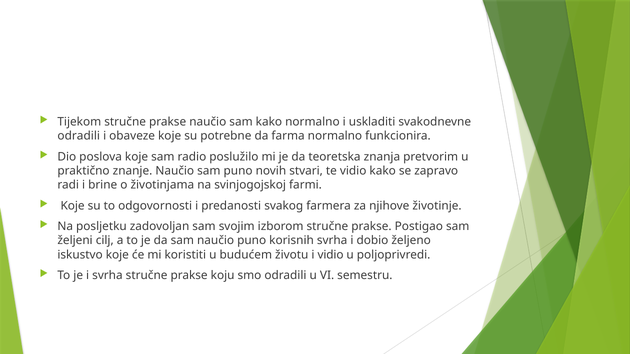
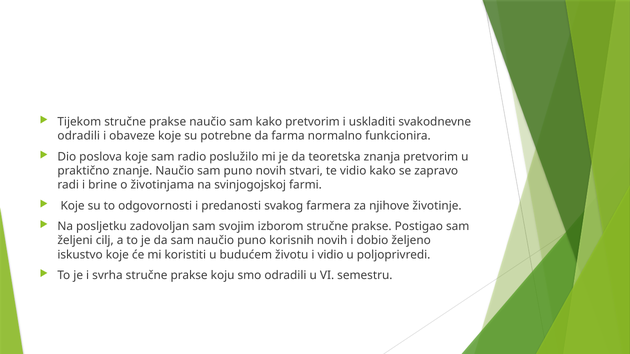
kako normalno: normalno -> pretvorim (312, 122)
korisnih svrha: svrha -> novih (332, 241)
